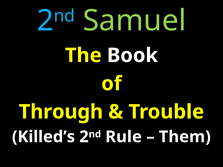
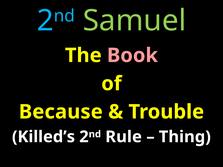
Book colour: white -> pink (132, 55)
Through: Through -> Because (61, 112)
Them: Them -> Thing (185, 137)
